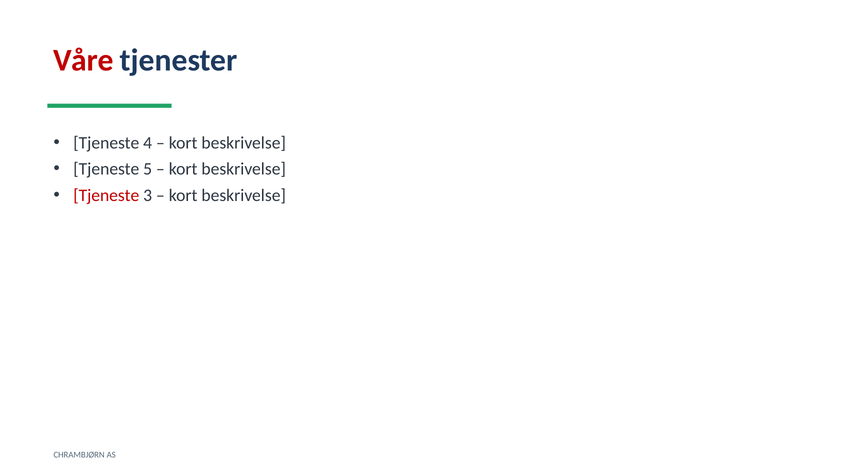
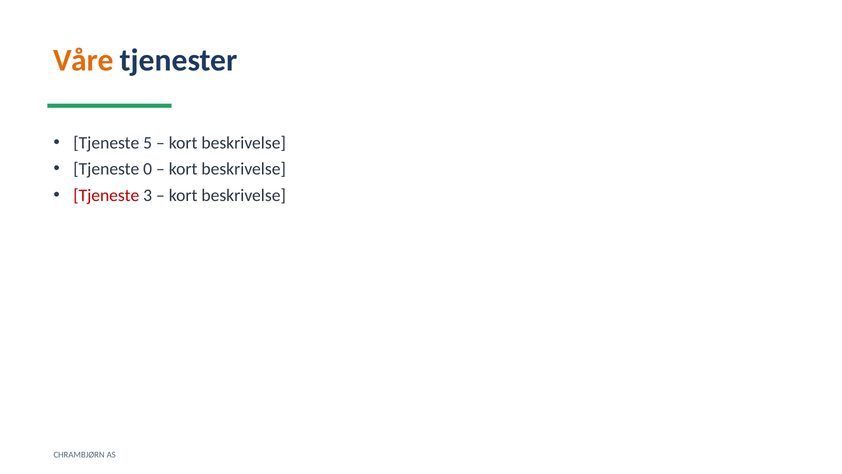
Våre colour: red -> orange (83, 60)
4: 4 -> 5 (148, 143)
5: 5 -> 0 (148, 169)
